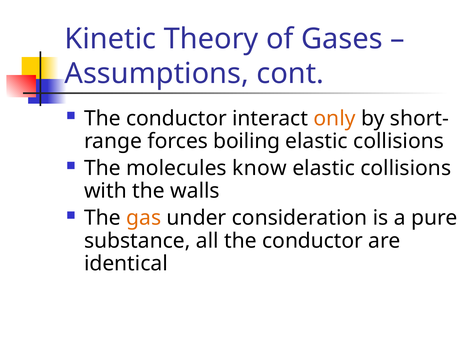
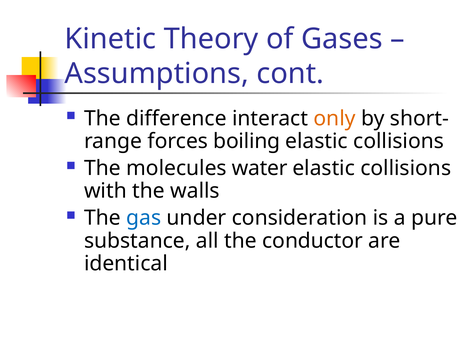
conductor: conductor -> difference (176, 118)
know: know -> water (260, 168)
gas colour: orange -> blue (144, 218)
